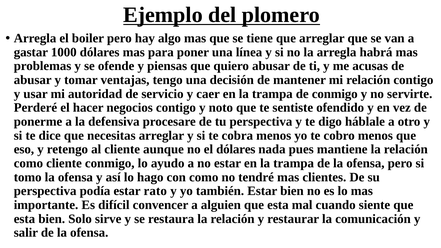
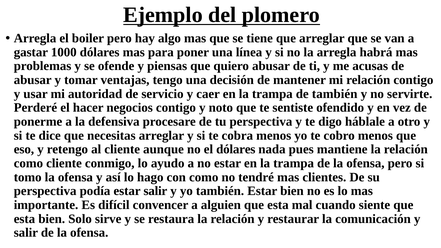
de conmigo: conmigo -> también (335, 94)
estar rato: rato -> salir (155, 191)
